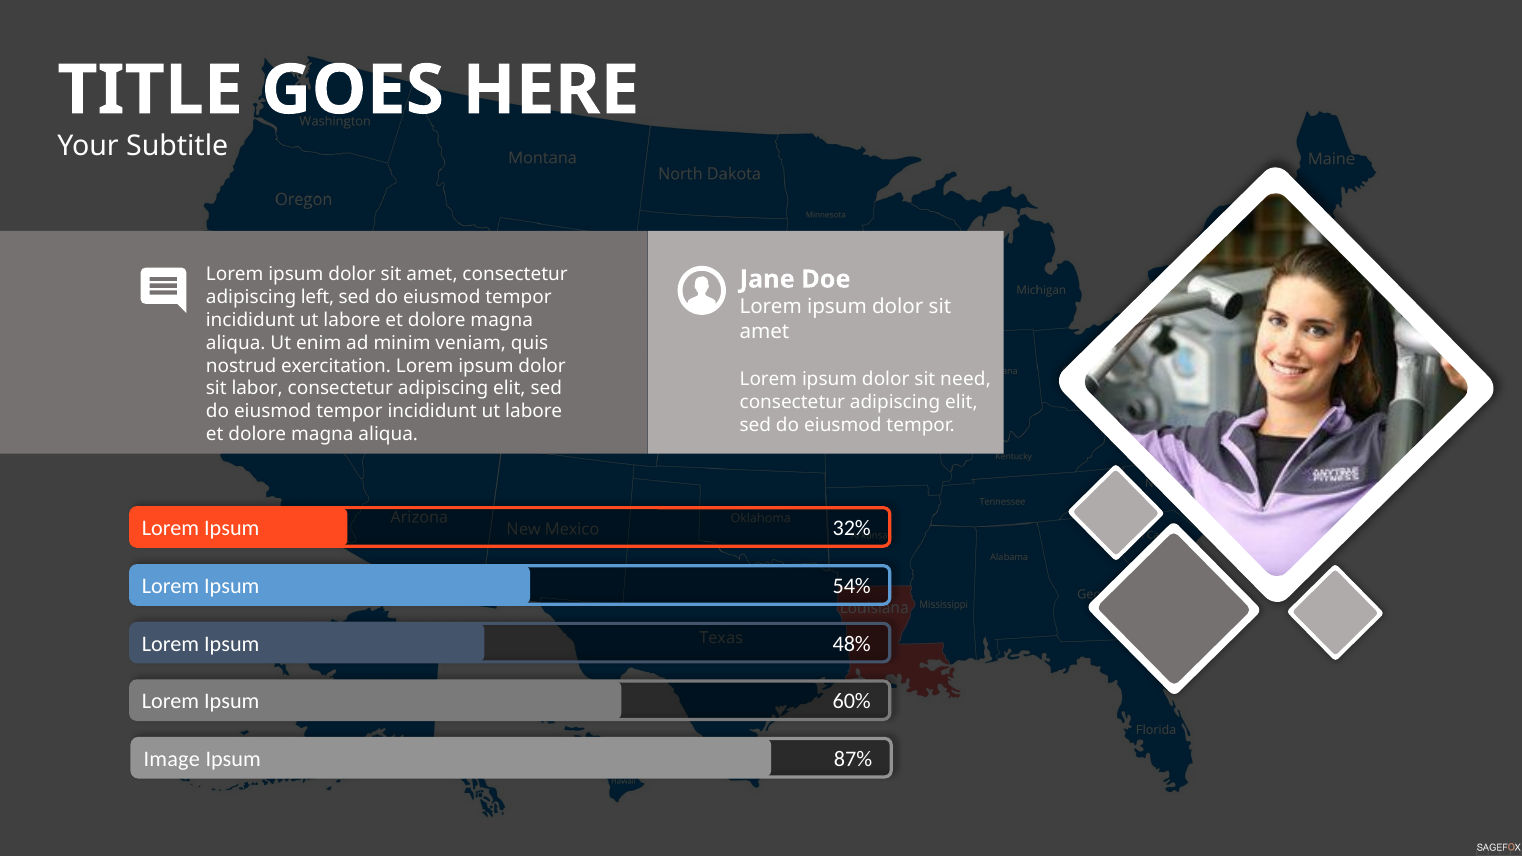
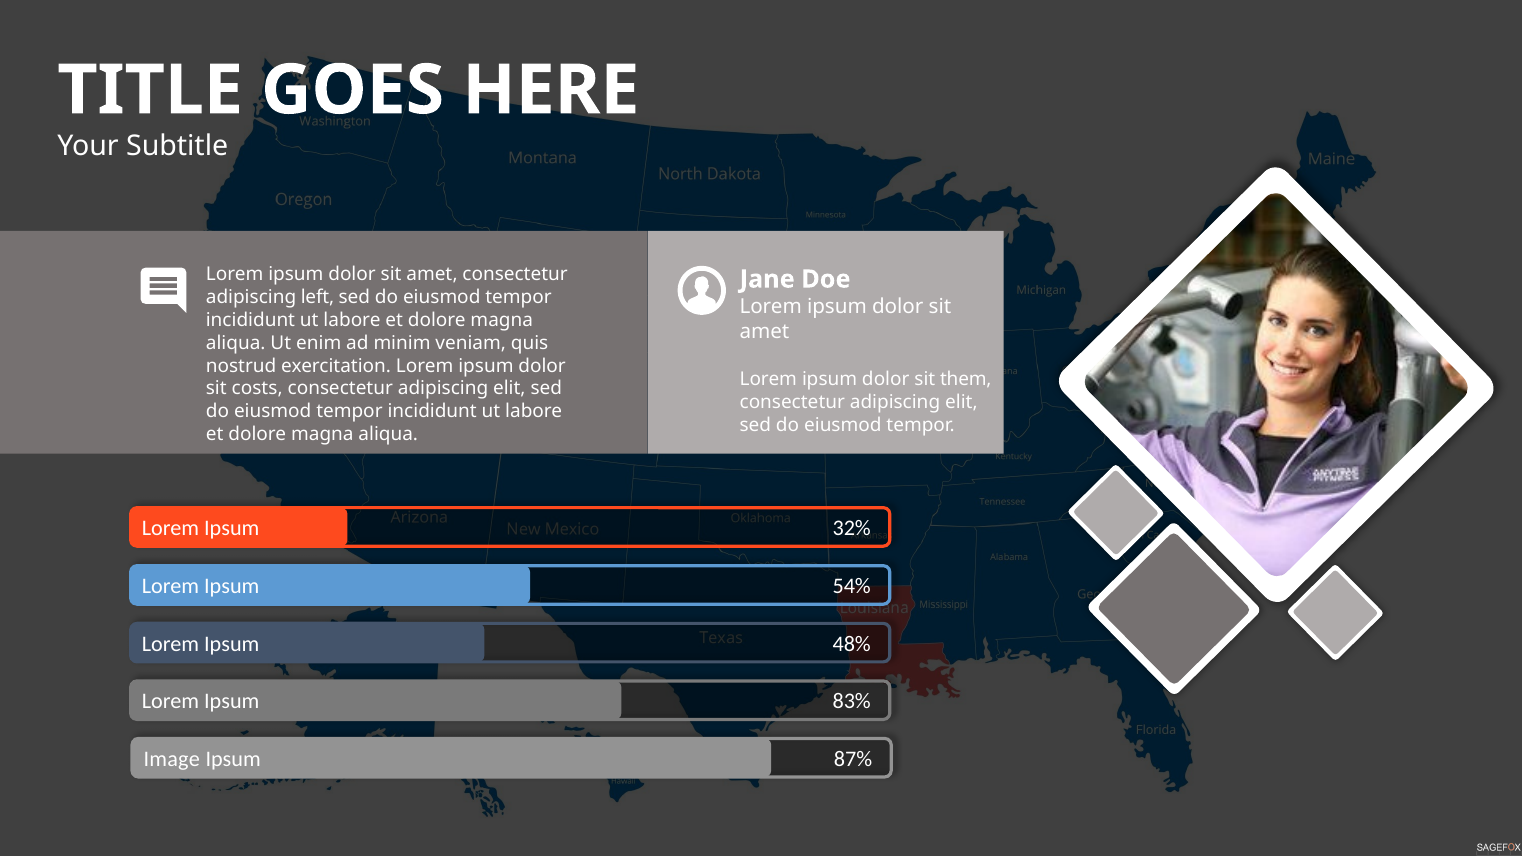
need: need -> them (966, 380)
labor: labor -> costs (257, 389)
60%: 60% -> 83% (852, 702)
